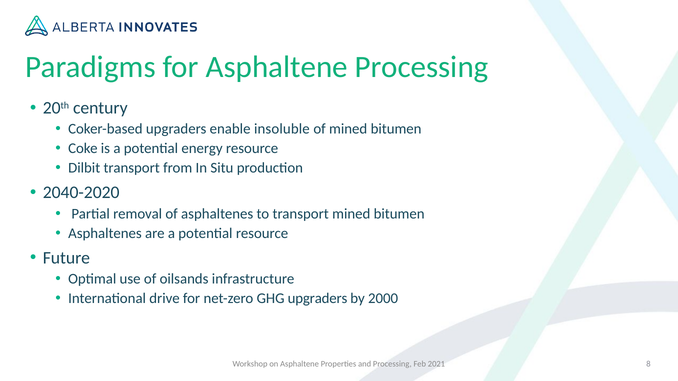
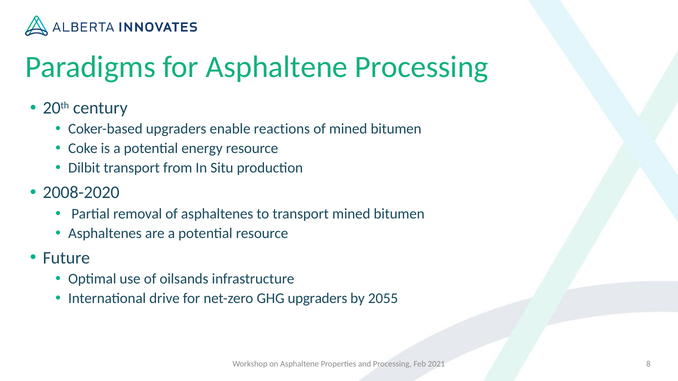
insoluble: insoluble -> reactions (282, 129)
2040-2020: 2040-2020 -> 2008-2020 (81, 193)
2000: 2000 -> 2055 (383, 299)
